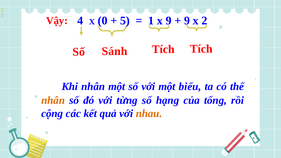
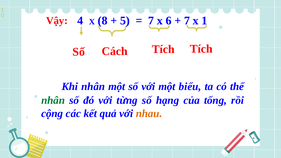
X 0: 0 -> 8 (103, 21)
1: 1 -> 7 (151, 21)
x 9: 9 -> 6 (169, 21)
9: 9 -> 7 (187, 21)
x 2: 2 -> 1 (204, 21)
Sánh: Sánh -> Cách (115, 51)
nhân colour: orange -> green (53, 100)
